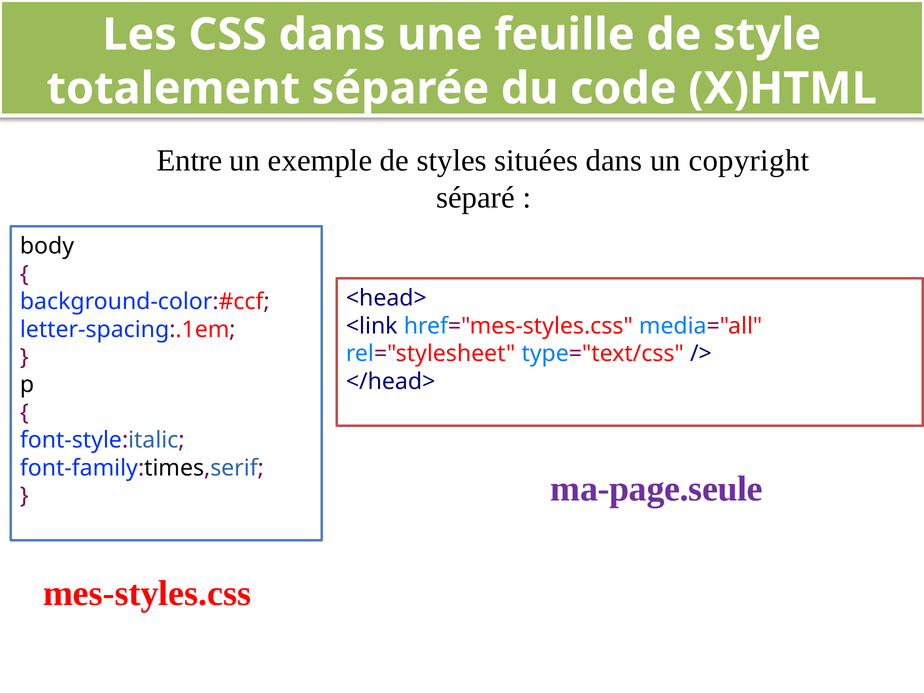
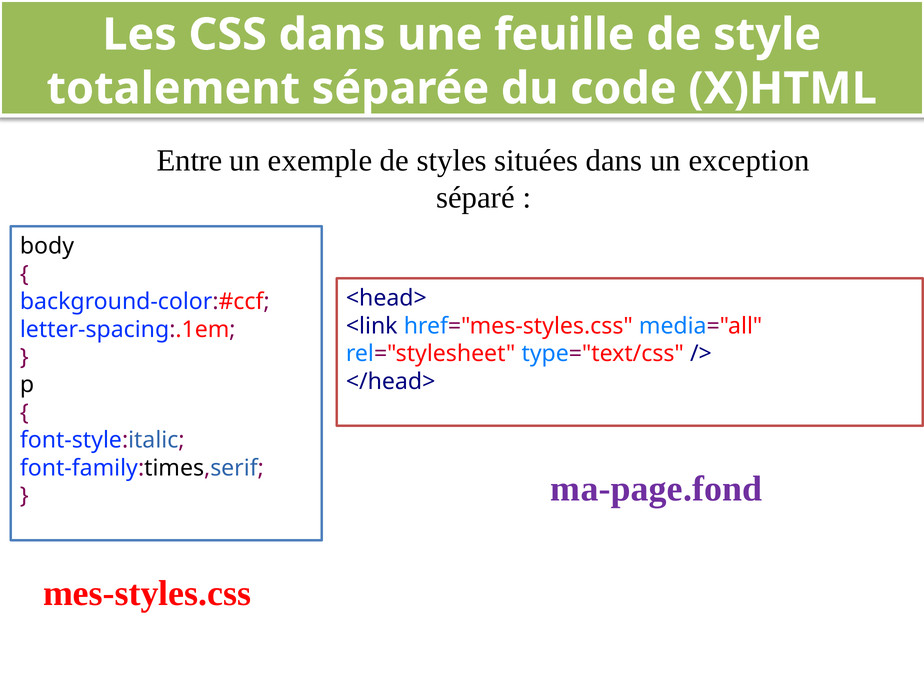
copyright: copyright -> exception (749, 161)
ma-page.seule: ma-page.seule -> ma-page.fond (656, 489)
